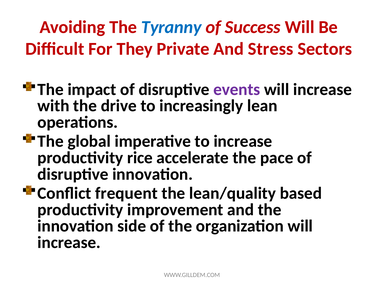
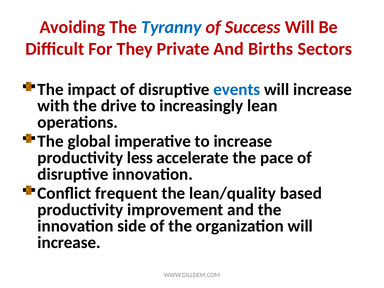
Stress: Stress -> Births (271, 49)
events colour: purple -> blue (237, 89)
rice: rice -> less (140, 158)
